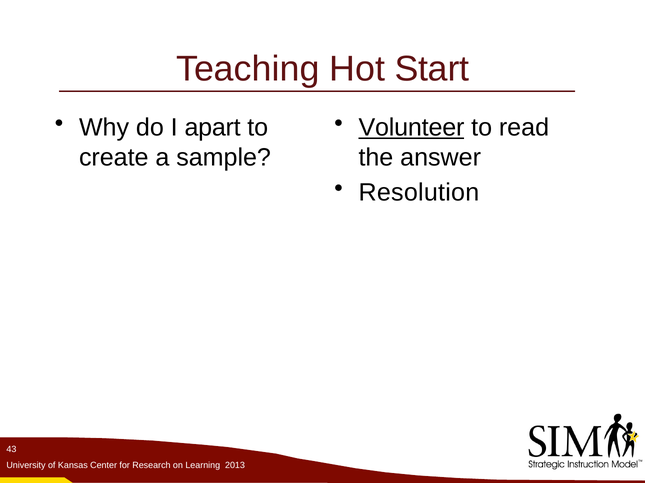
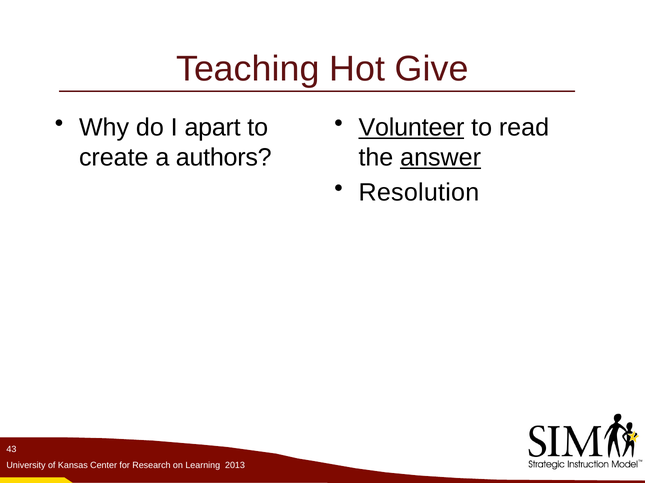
Start: Start -> Give (432, 69)
sample: sample -> authors (224, 158)
answer underline: none -> present (441, 158)
